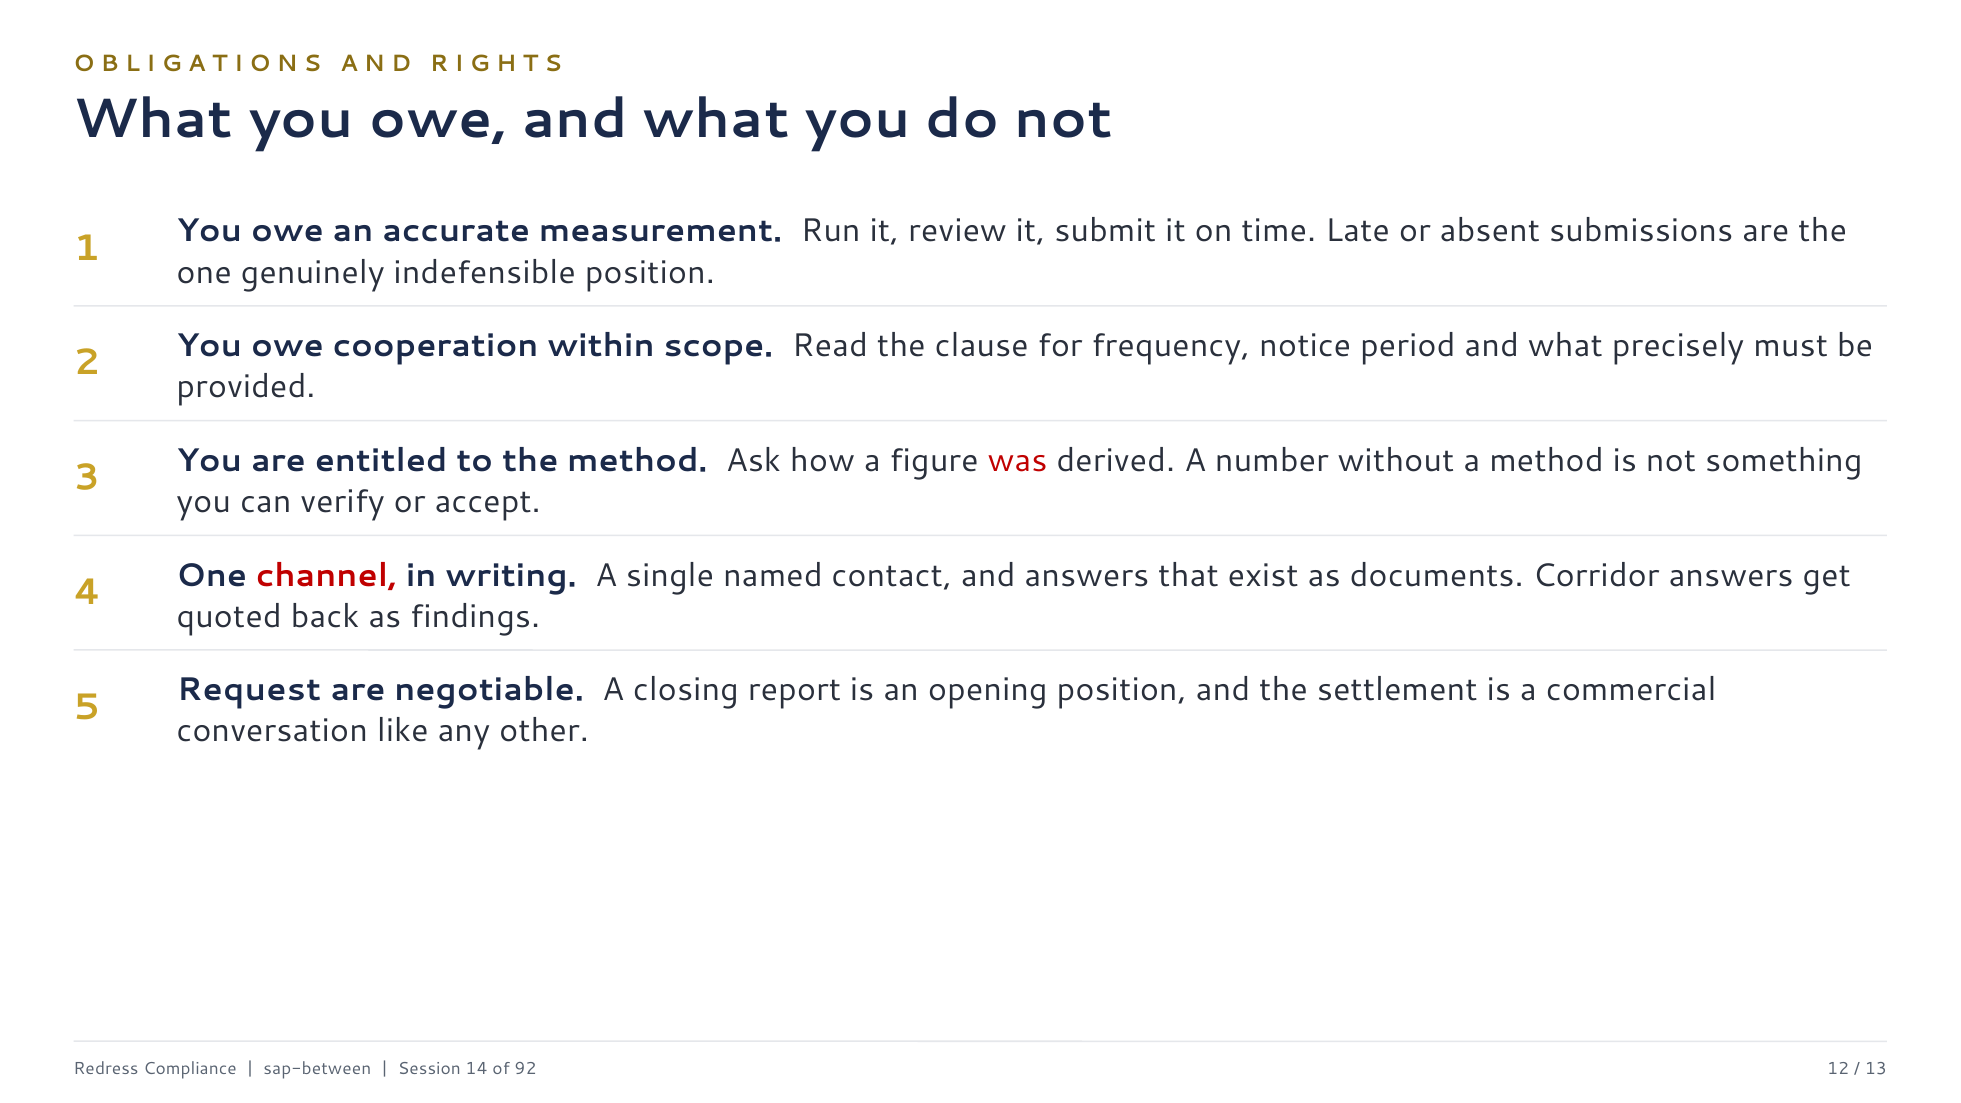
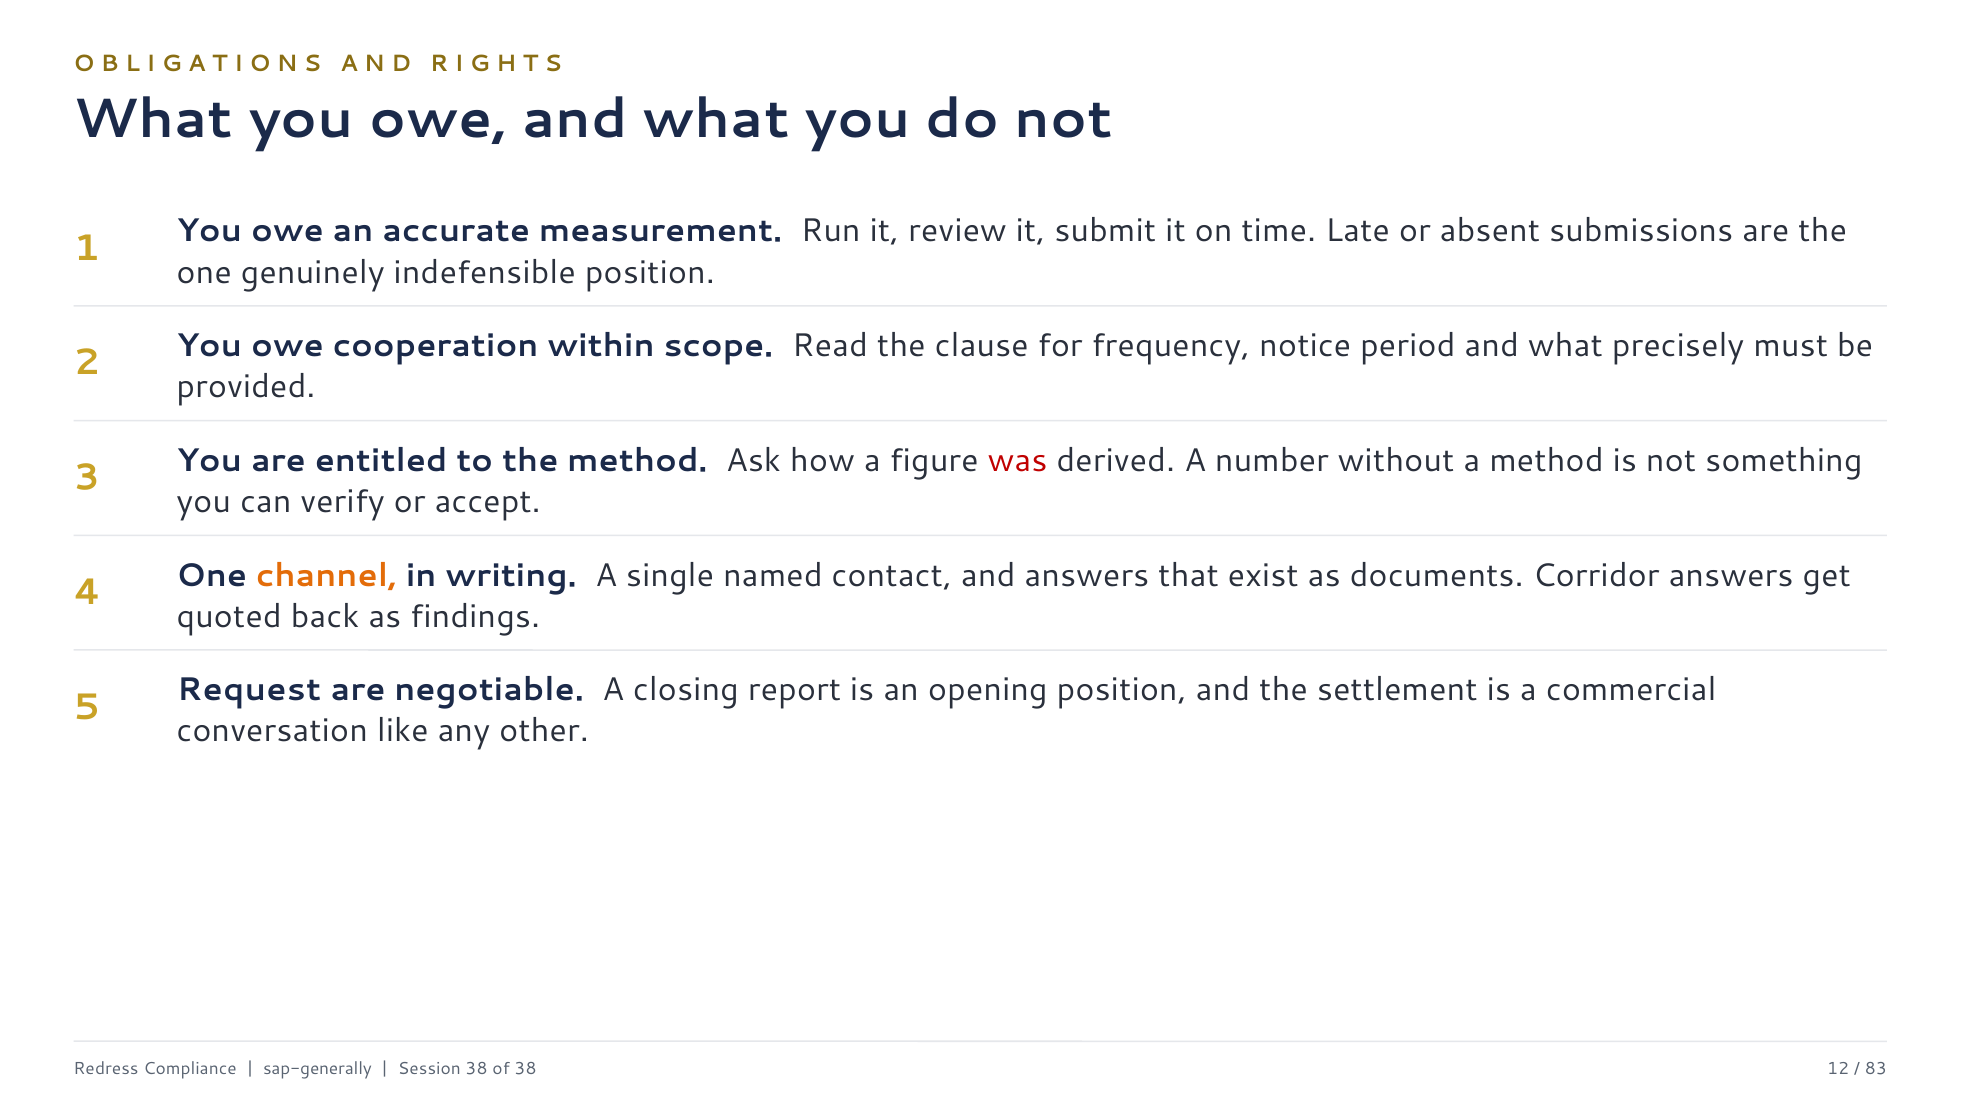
channel colour: red -> orange (326, 575)
sap-between: sap-between -> sap-generally (317, 1069)
Session 14: 14 -> 38 (477, 1069)
of 92: 92 -> 38 (526, 1069)
13: 13 -> 83 (1876, 1069)
